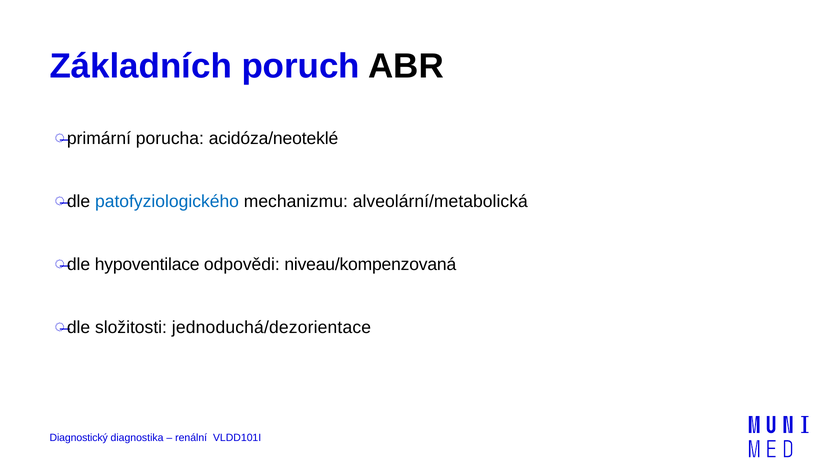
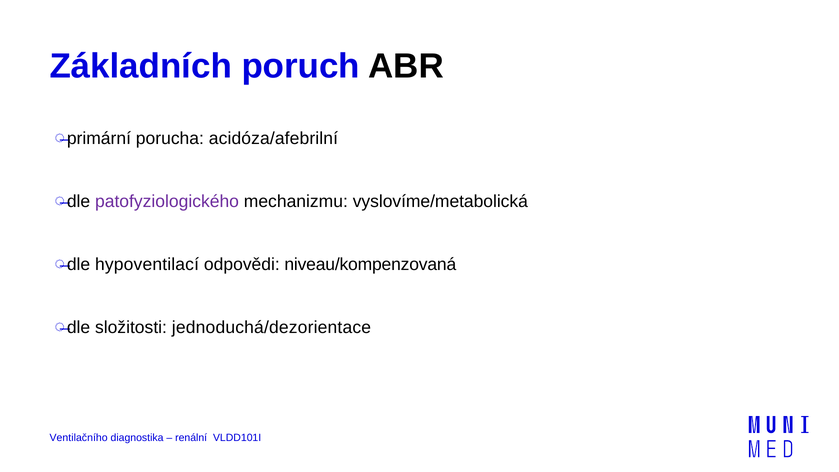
acidóza/neoteklé: acidóza/neoteklé -> acidóza/afebrilní (273, 139)
patofyziologického colour: blue -> purple (167, 202)
alveolární/metabolická: alveolární/metabolická -> vyslovíme/metabolická (440, 202)
hypoventilace: hypoventilace -> hypoventilací (147, 264)
Diagnostický: Diagnostický -> Ventilačního (79, 438)
